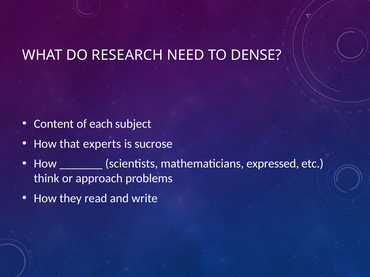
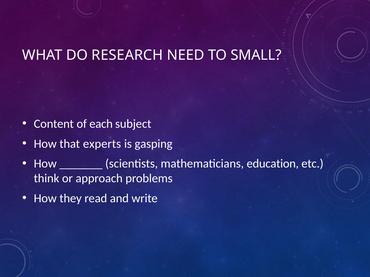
DENSE: DENSE -> SMALL (256, 55)
sucrose: sucrose -> gasping (154, 144)
expressed: expressed -> education (273, 164)
